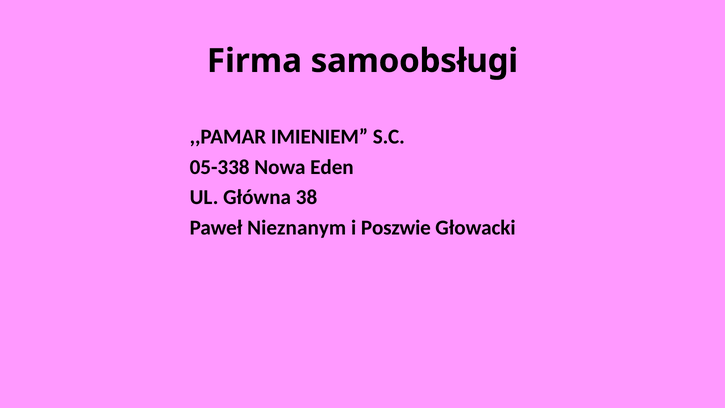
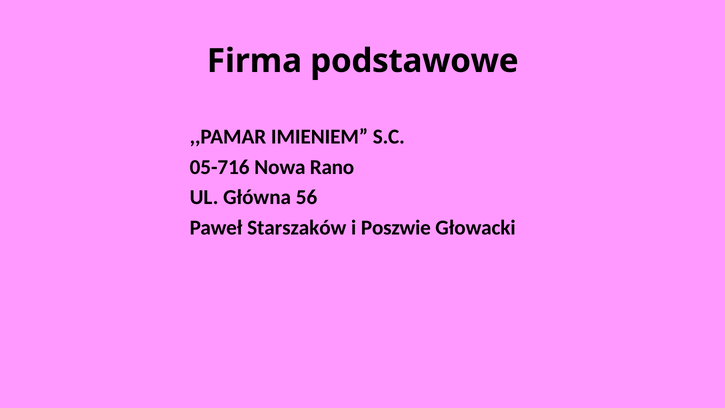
samoobsługi: samoobsługi -> podstawowe (414, 61)
05-338: 05-338 -> 05-716 (220, 167)
Eden: Eden -> Rano (332, 167)
38: 38 -> 56 (307, 197)
Nieznanym: Nieznanym -> Starszaków (297, 228)
